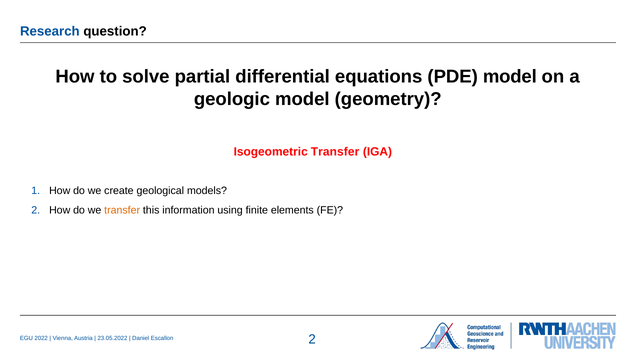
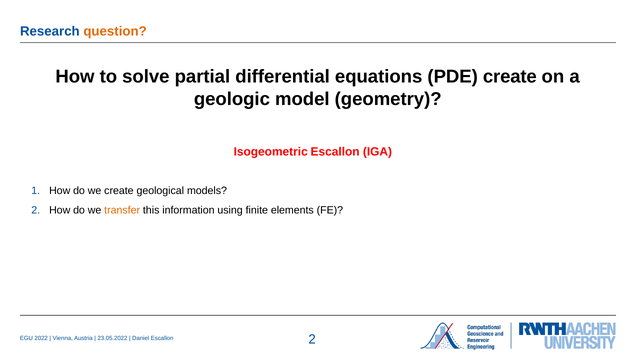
question colour: black -> orange (115, 32)
PDE model: model -> create (510, 77)
Isogeometric Transfer: Transfer -> Escallon (335, 152)
